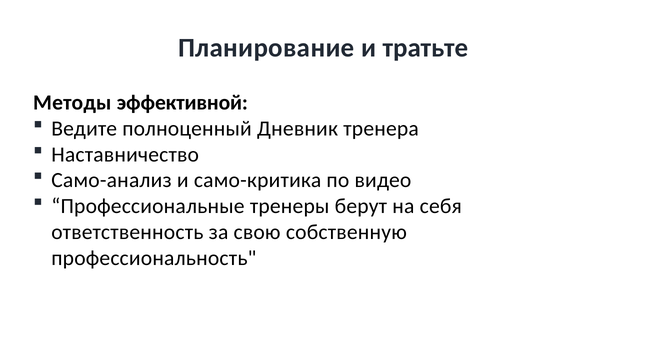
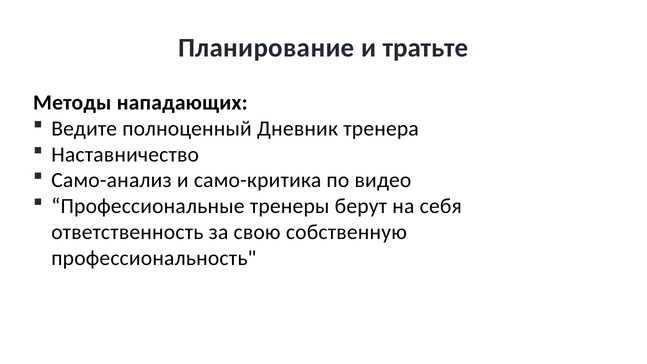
эффективной: эффективной -> нападающих (182, 103)
